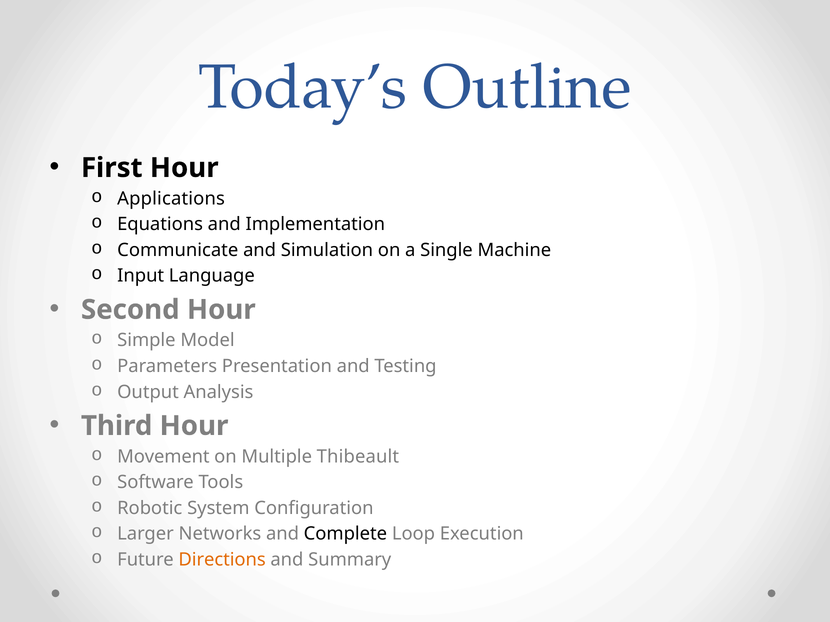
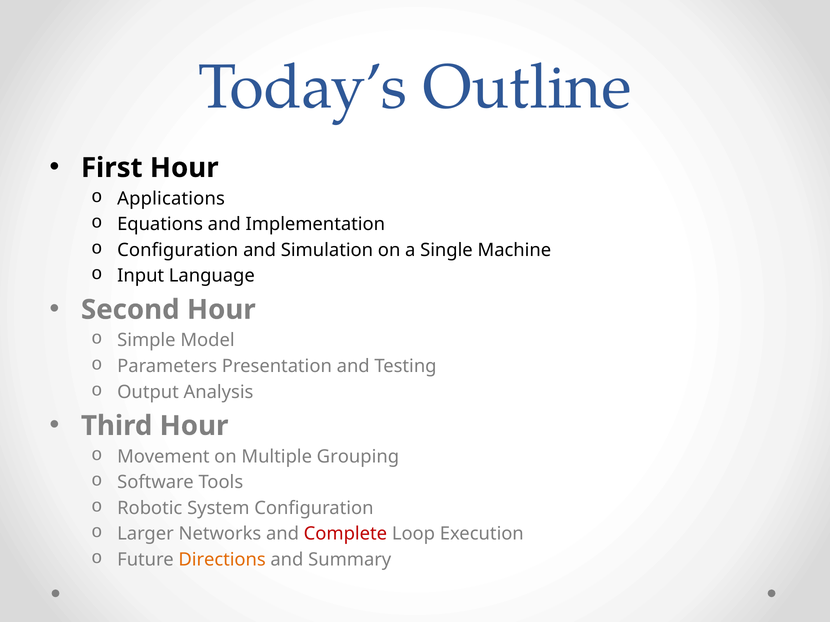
Communicate: Communicate -> Configuration (178, 250)
Thibeault: Thibeault -> Grouping (358, 457)
Complete colour: black -> red (345, 534)
